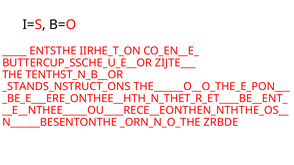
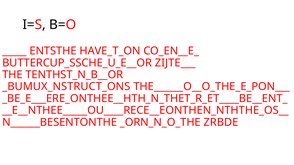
IIRHE_T_ON: IIRHE_T_ON -> HAVE_T_ON (110, 51)
_STANDS_NSTRUCT_ONS: _STANDS_NSTRUCT_ONS -> _BUMUX_NSTRUCT_ONS (66, 87)
